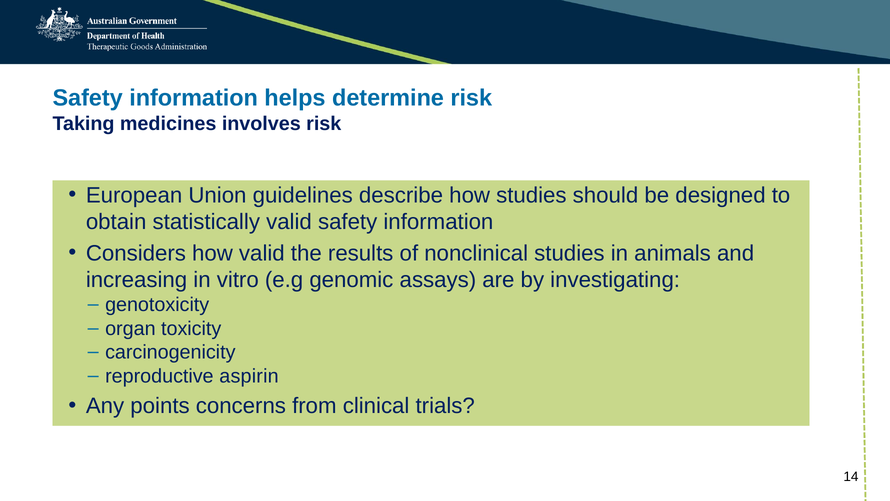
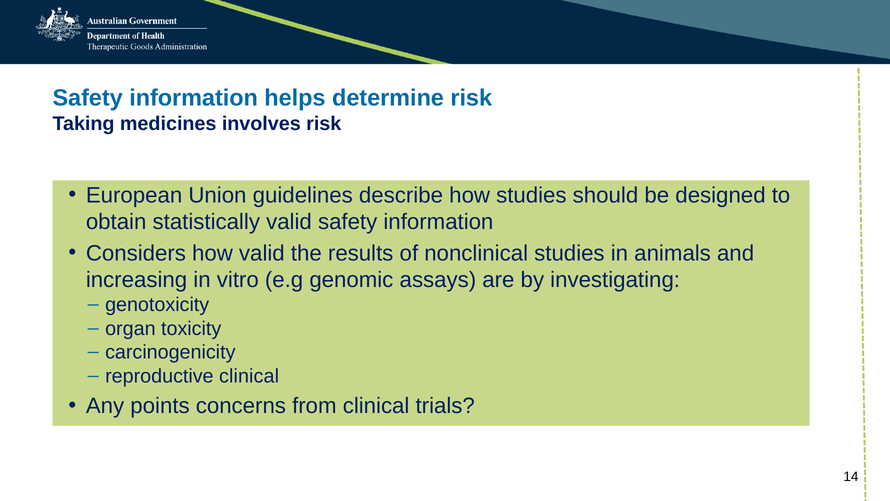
reproductive aspirin: aspirin -> clinical (249, 376)
